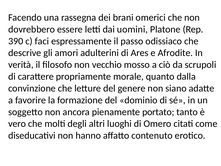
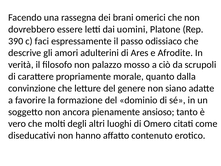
vecchio: vecchio -> palazzo (107, 65)
portato: portato -> ansioso (158, 112)
